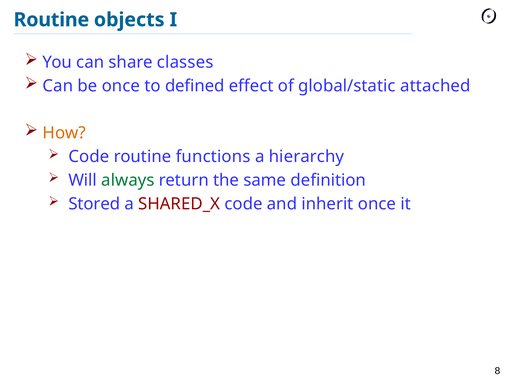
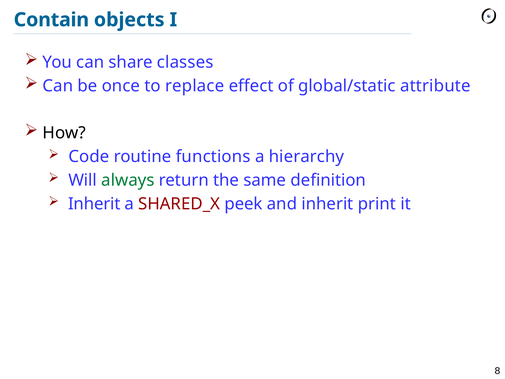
Routine: Routine -> Contain (51, 20)
defined: defined -> replace (195, 86)
attached: attached -> attribute (435, 86)
How colour: orange -> black (64, 133)
Stored: Stored -> Inherit (94, 204)
SHARED_X code: code -> peek (244, 204)
inherit once: once -> print (377, 204)
